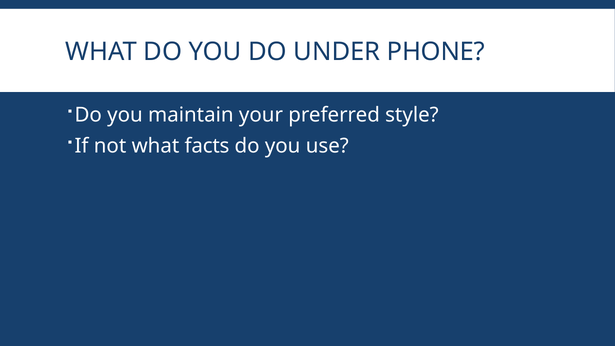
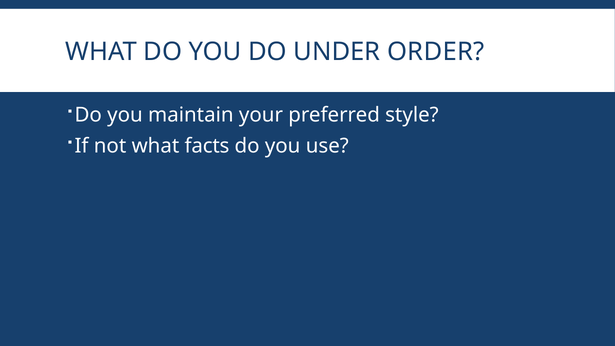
PHONE: PHONE -> ORDER (436, 52)
